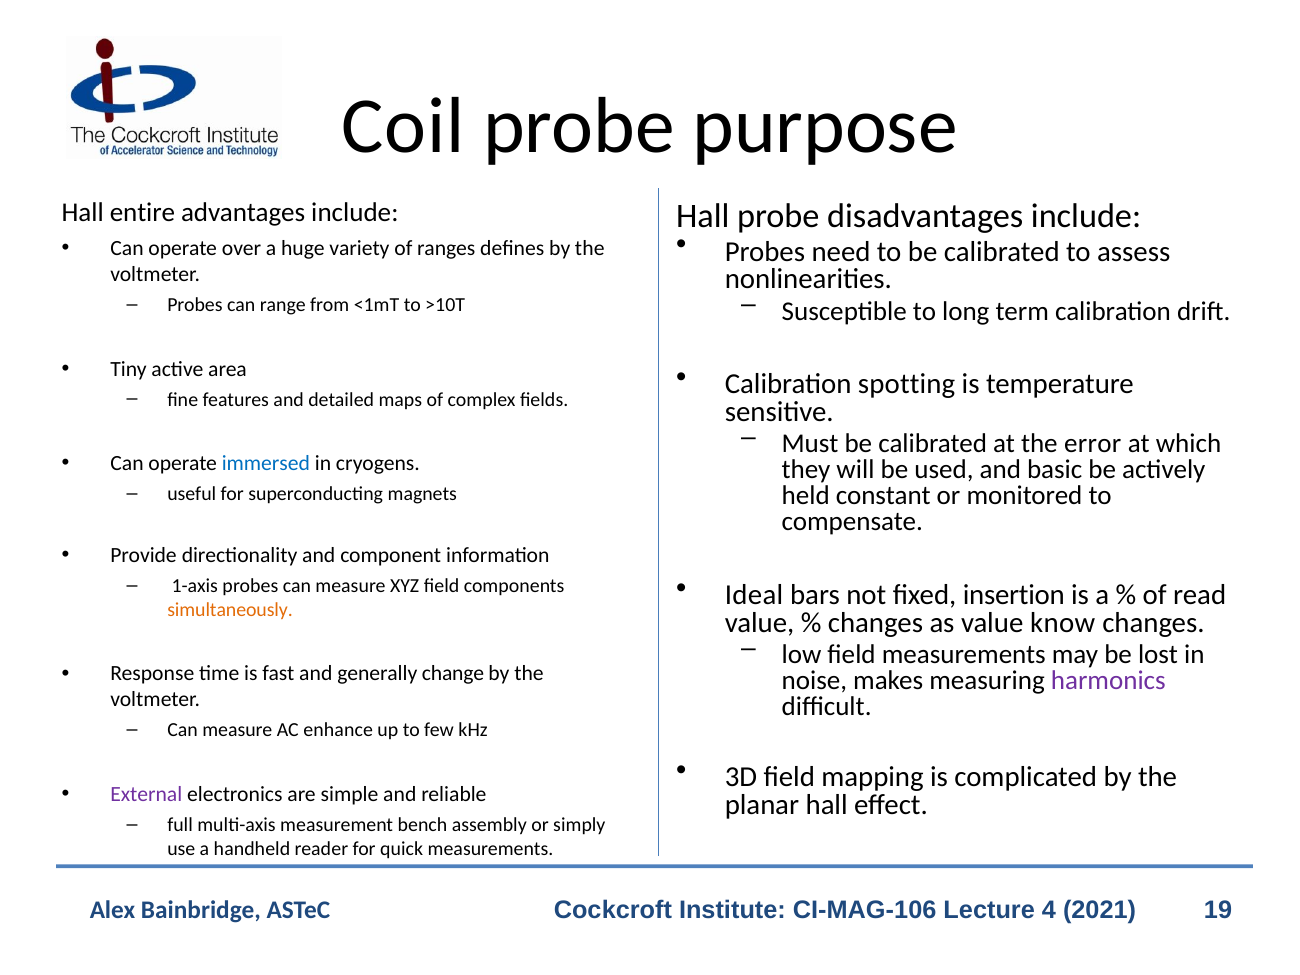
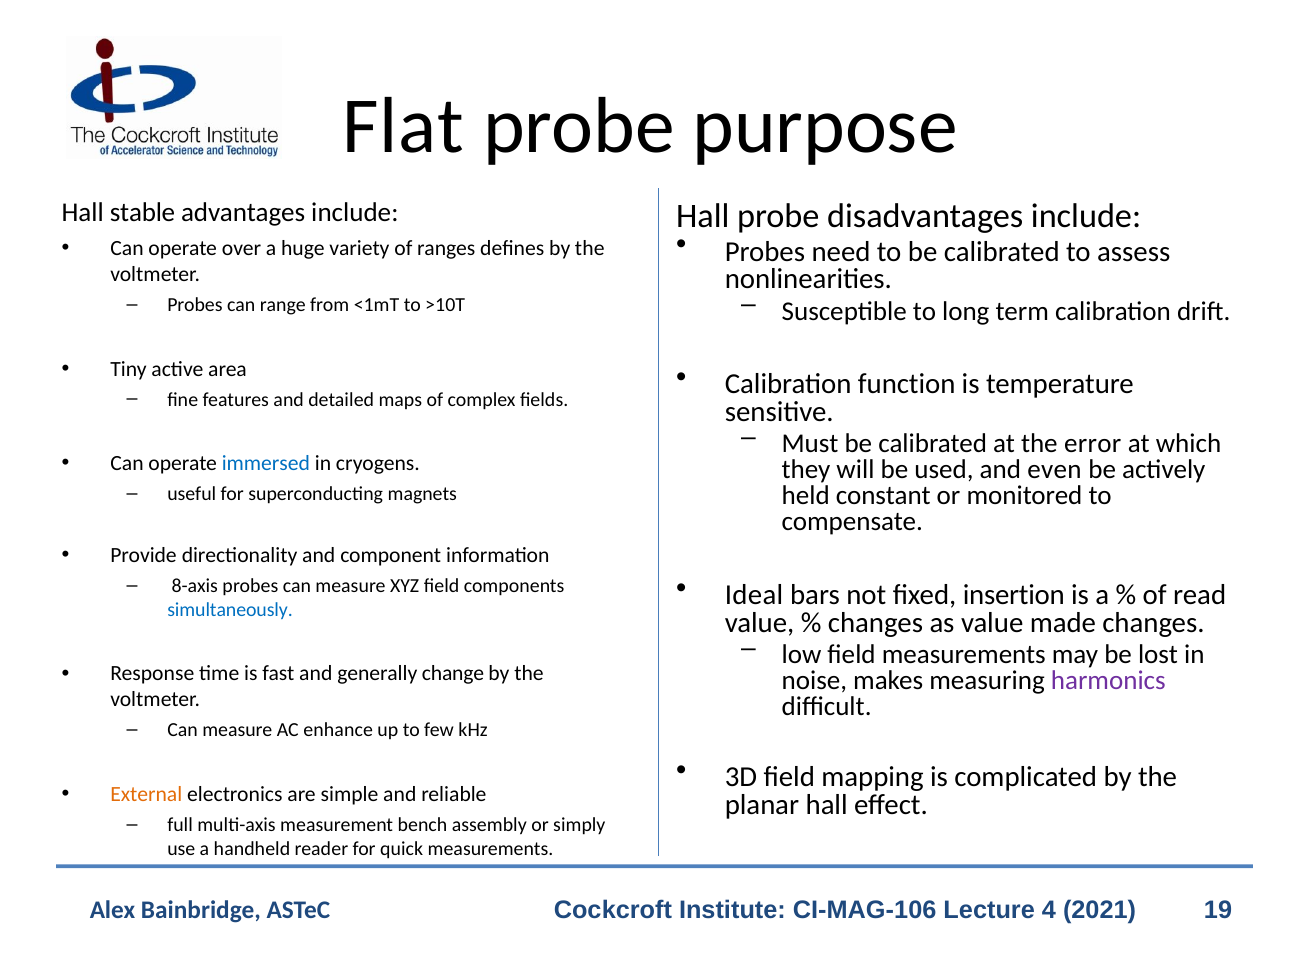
Coil: Coil -> Flat (403, 126)
entire: entire -> stable (143, 213)
spotting: spotting -> function (907, 384)
basic: basic -> even (1054, 470)
1-axis: 1-axis -> 8-axis (195, 586)
simultaneously colour: orange -> blue (230, 610)
know: know -> made (1063, 623)
External colour: purple -> orange (146, 794)
